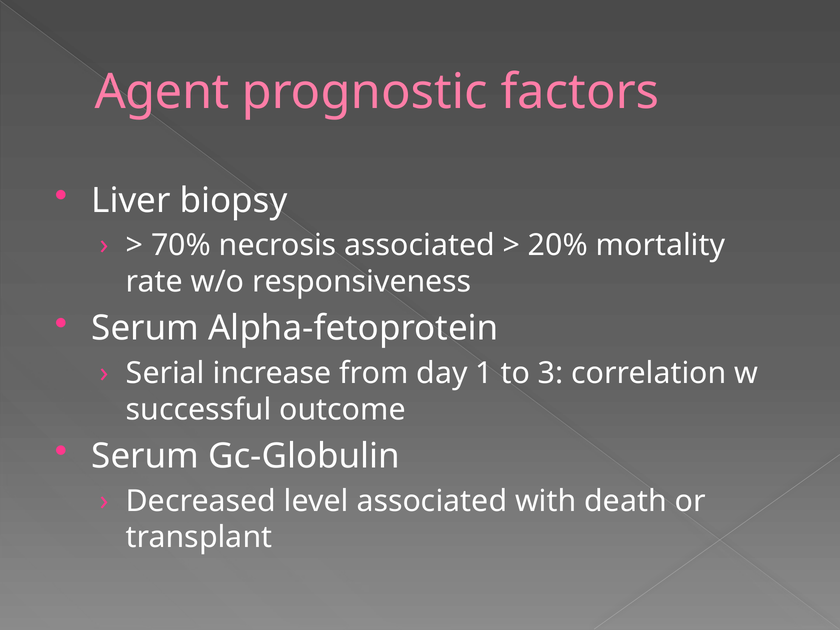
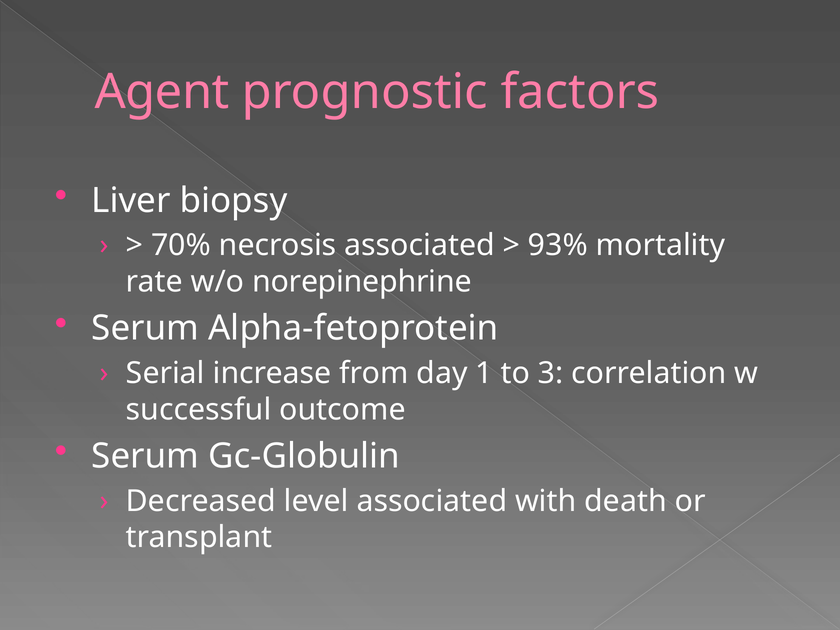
20%: 20% -> 93% (558, 245)
responsiveness: responsiveness -> norepinephrine (362, 282)
